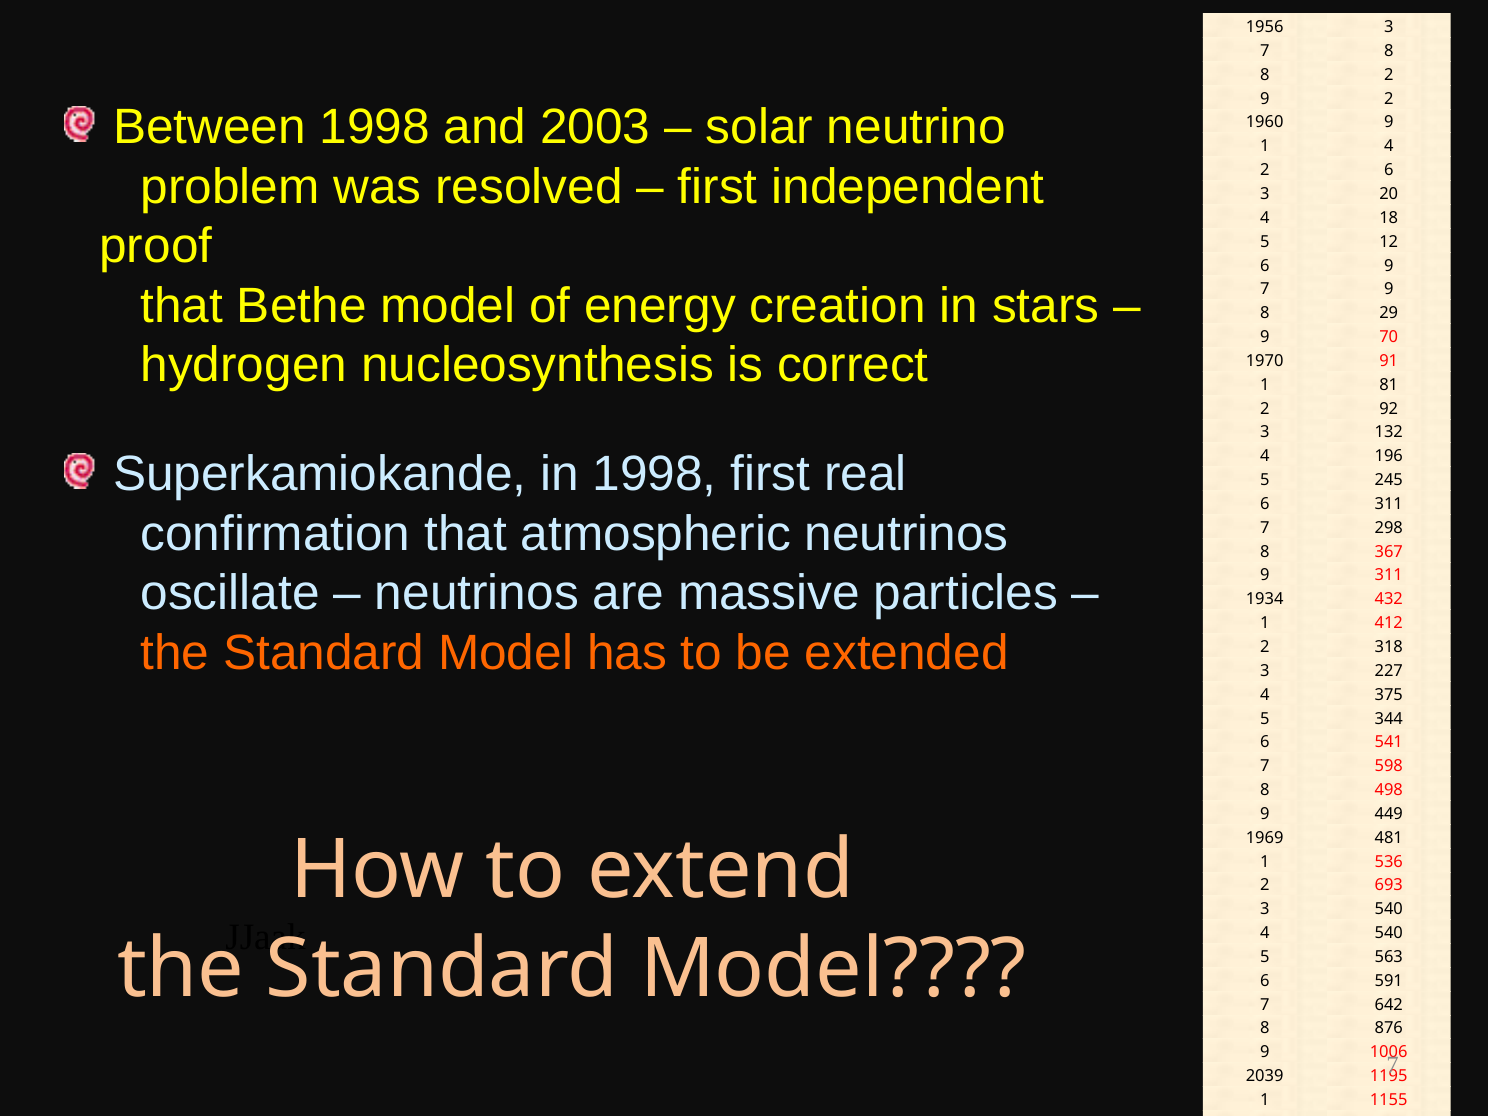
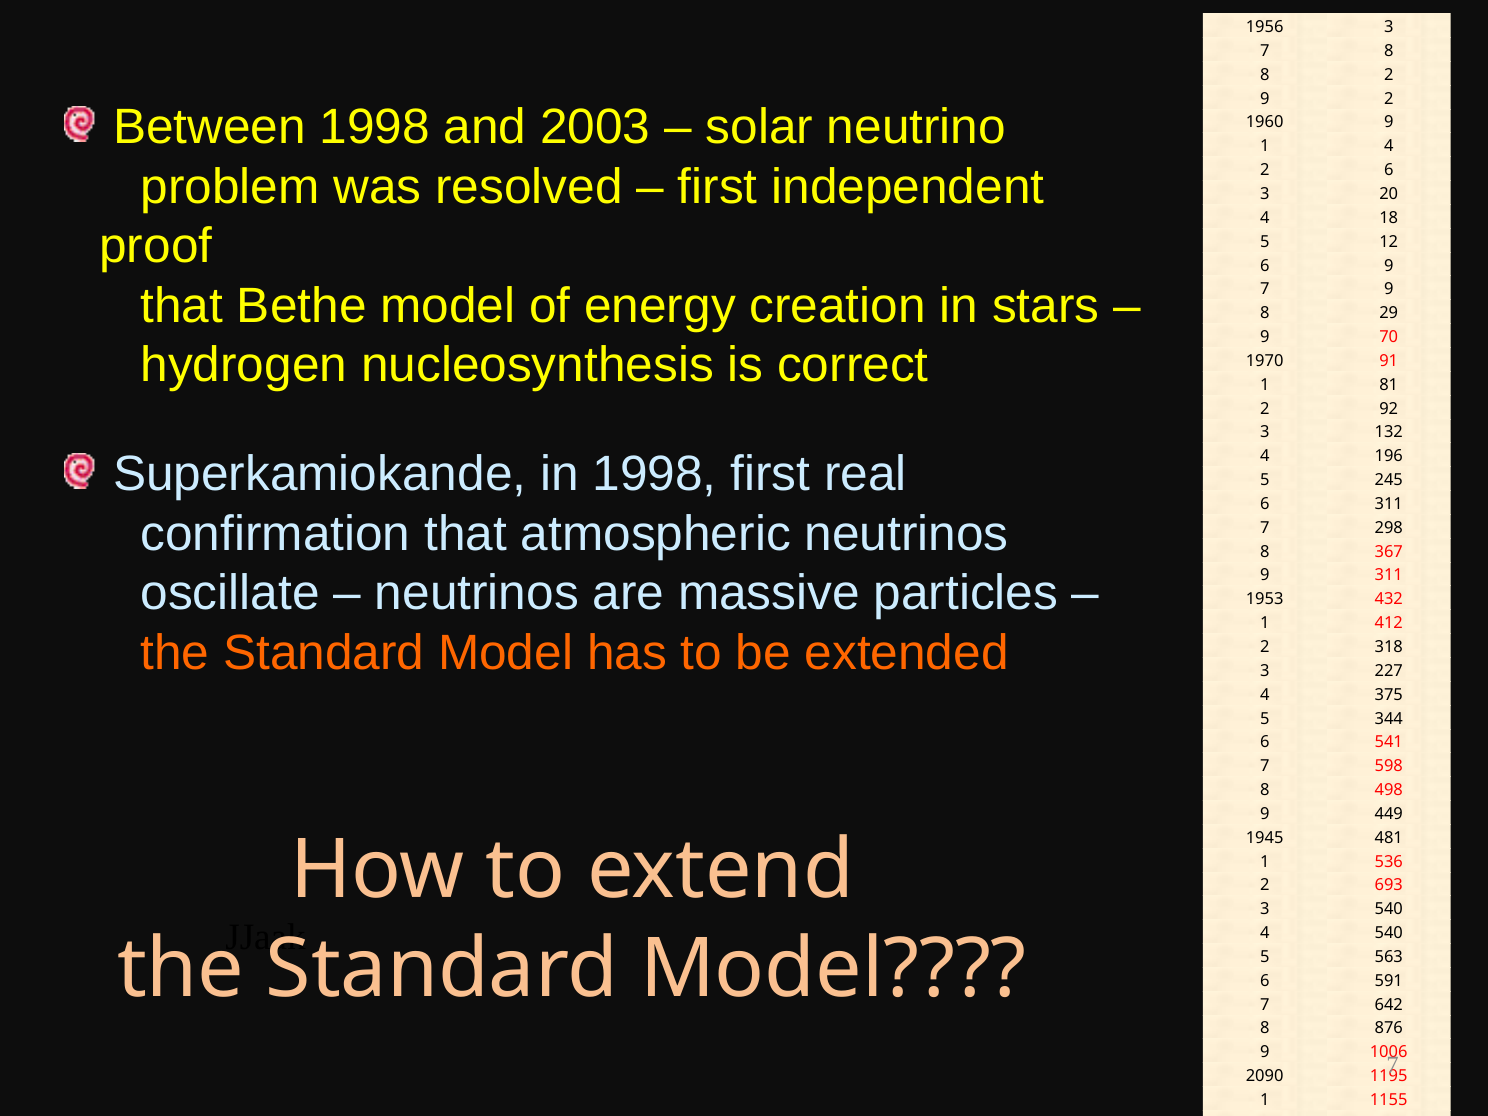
1934: 1934 -> 1953 (1265, 599)
1969: 1969 -> 1945 (1265, 838)
2039: 2039 -> 2090 (1265, 1076)
